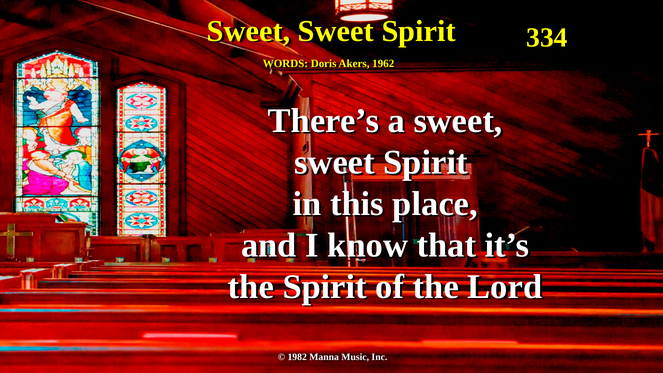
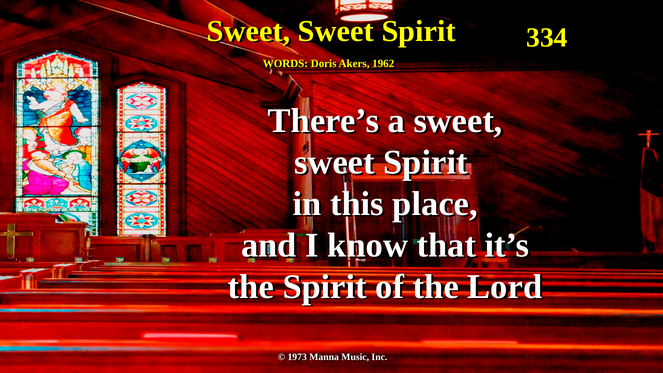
1982: 1982 -> 1973 (297, 357)
